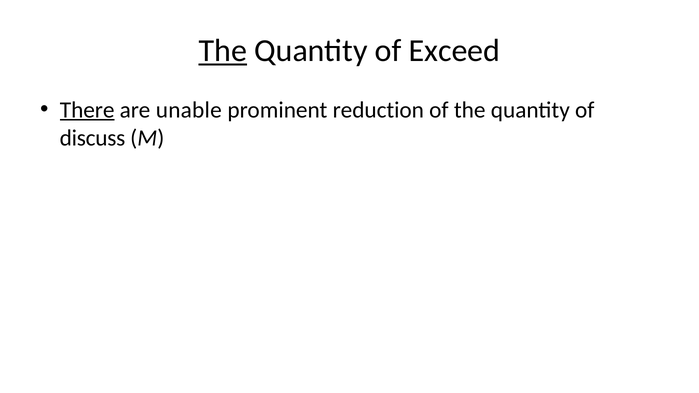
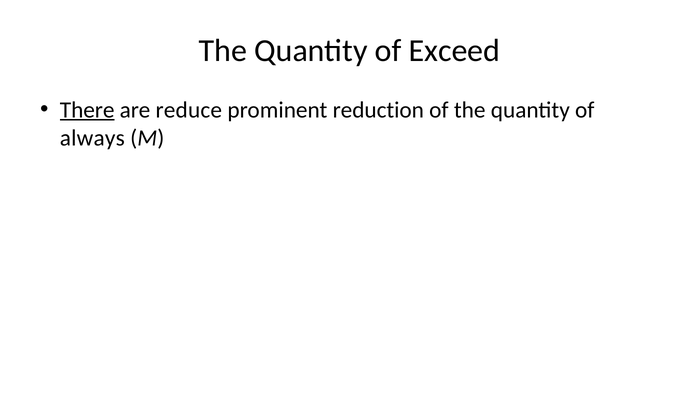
The underline: present -> none (223, 51)
unable: unable -> reduce (189, 110)
discuss: discuss -> always (92, 138)
